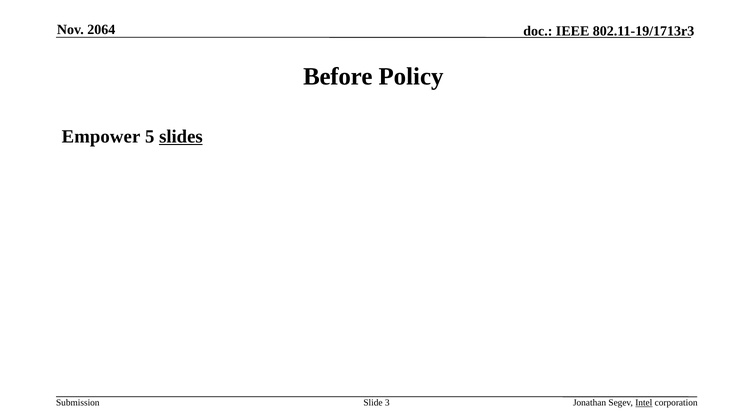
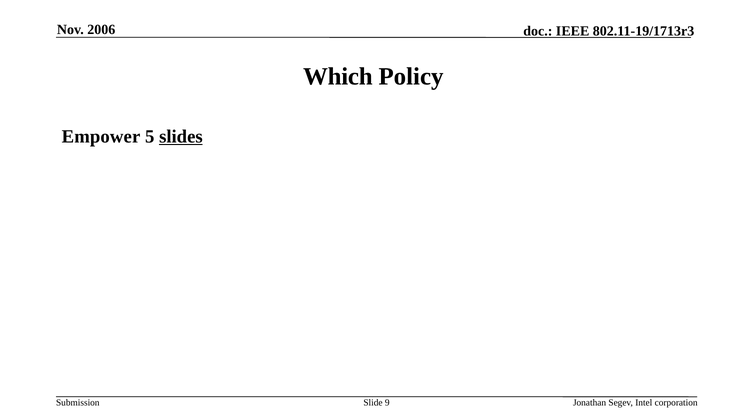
2064: 2064 -> 2006 (101, 30)
Before: Before -> Which (338, 76)
3: 3 -> 9 (387, 403)
Intel underline: present -> none (644, 403)
